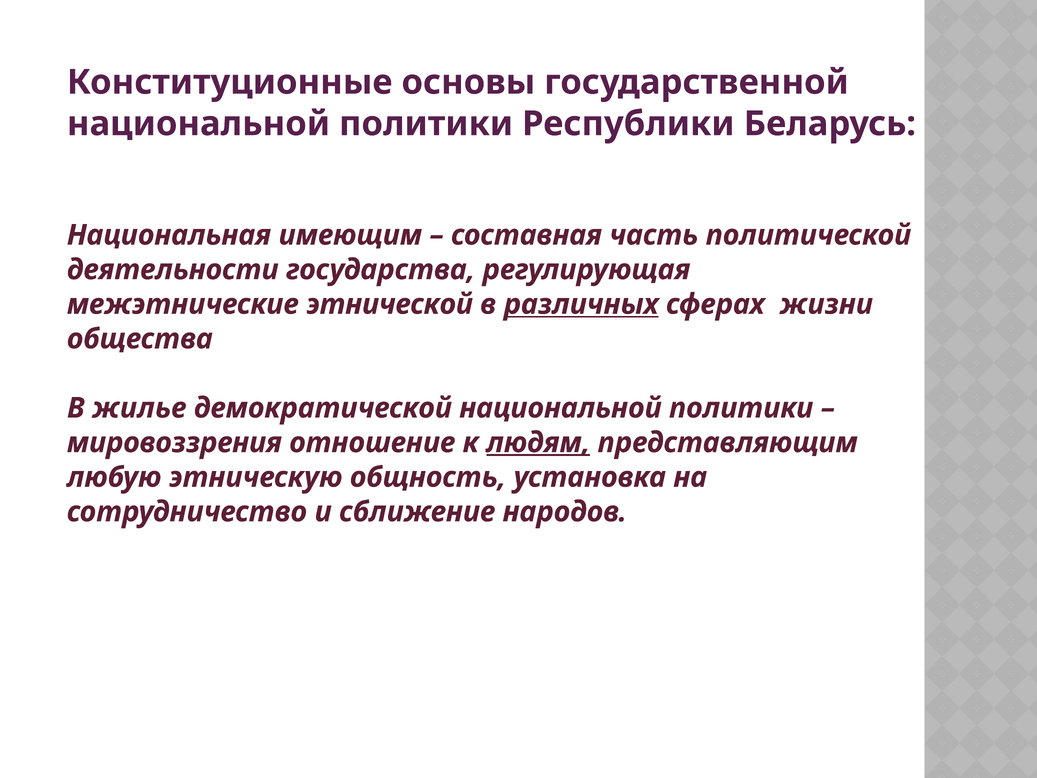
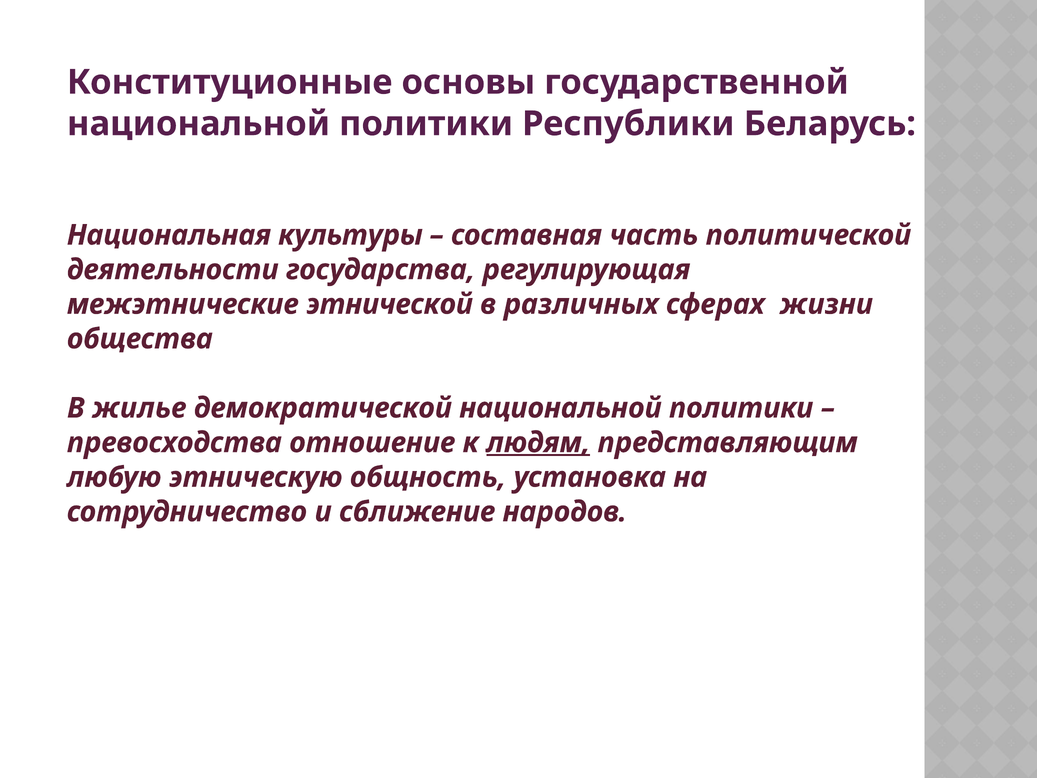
имеющим: имеющим -> культуры (351, 235)
различных underline: present -> none (581, 304)
мировоззрения: мировоззрения -> превосходства (174, 443)
